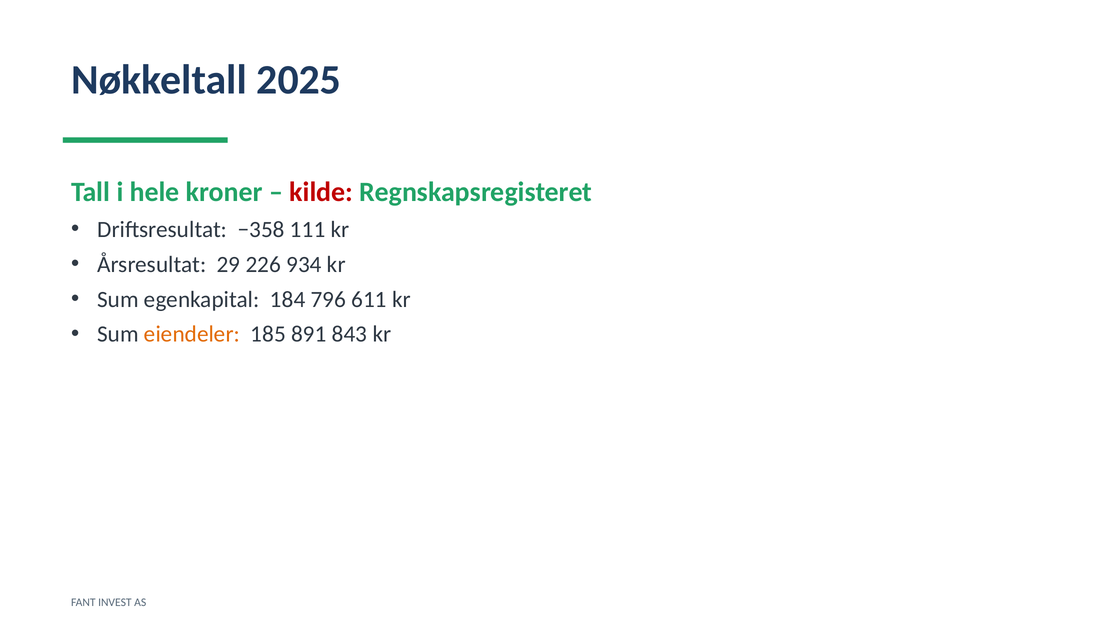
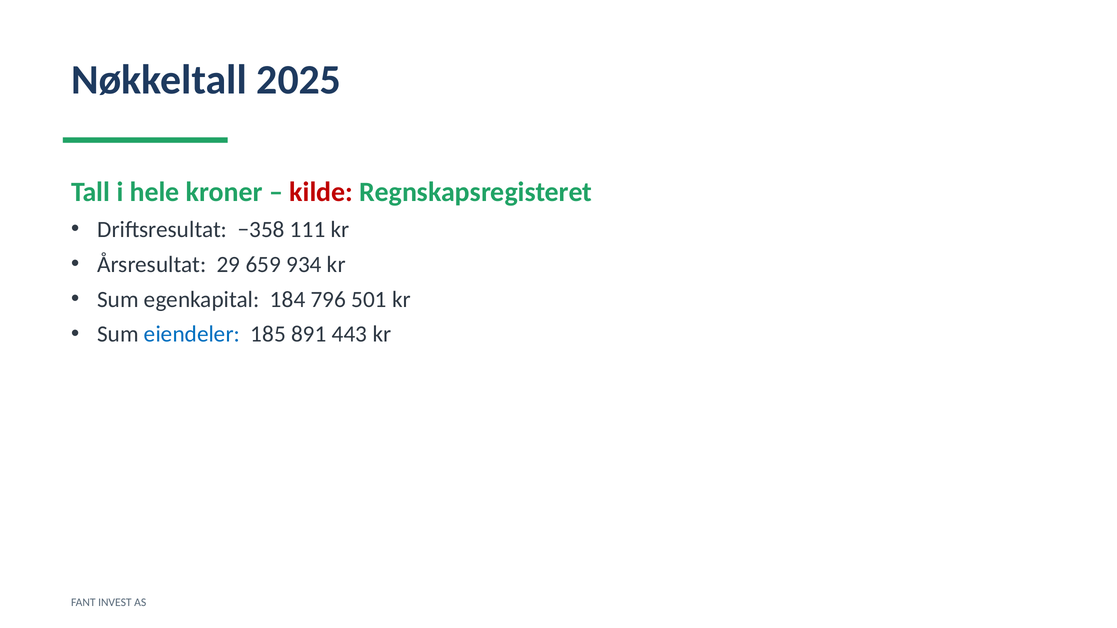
226: 226 -> 659 (263, 265)
611: 611 -> 501 (369, 300)
eiendeler colour: orange -> blue (192, 334)
843: 843 -> 443 (349, 334)
